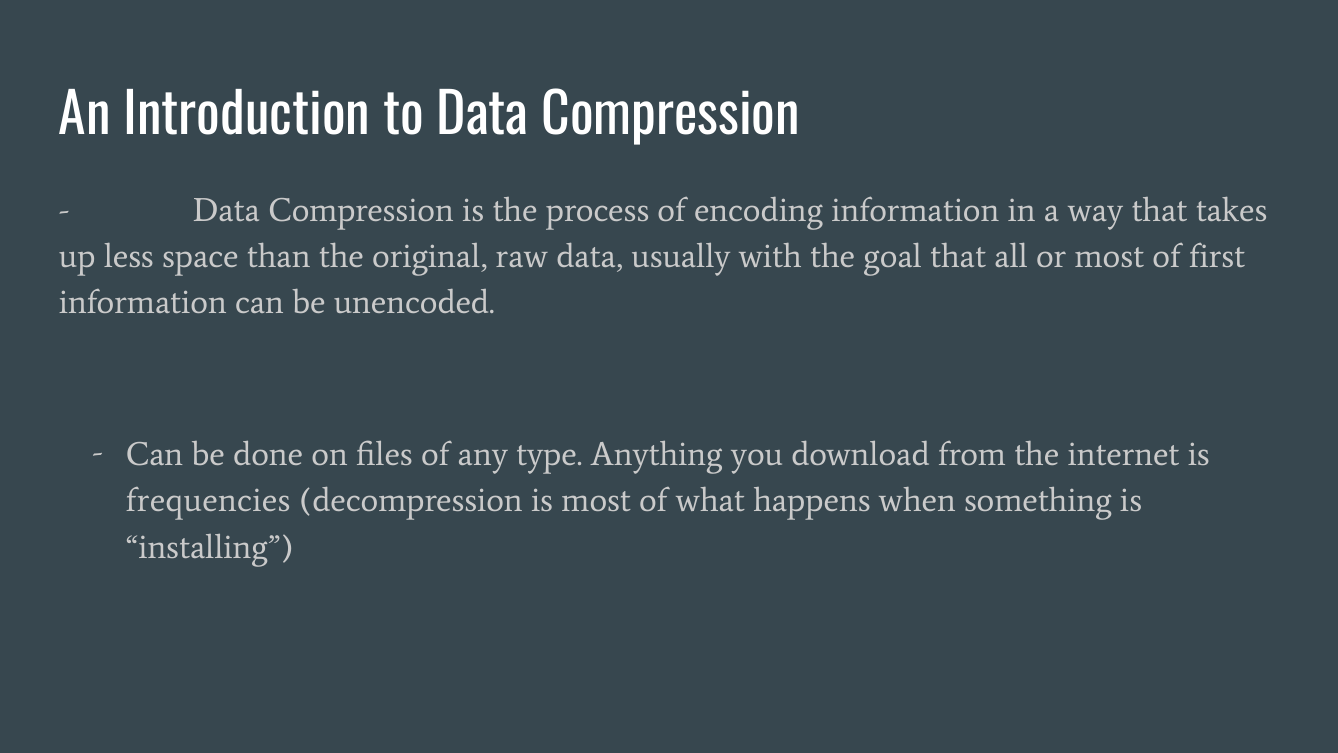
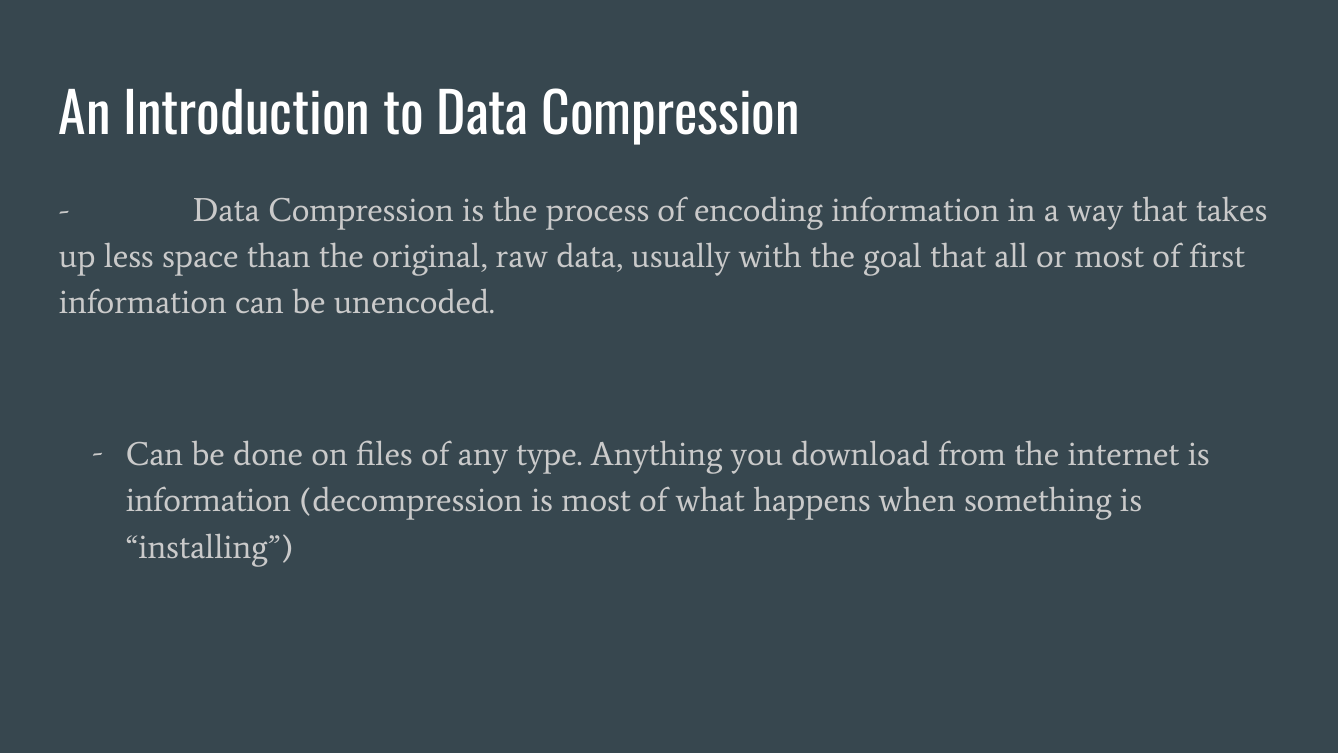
frequencies: frequencies -> information (208, 501)
